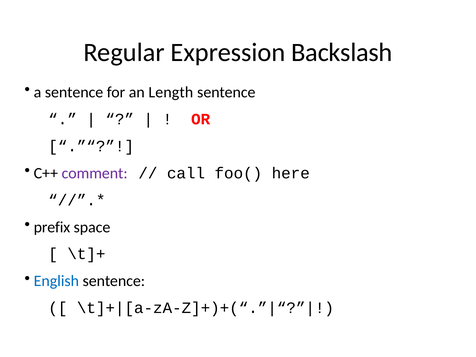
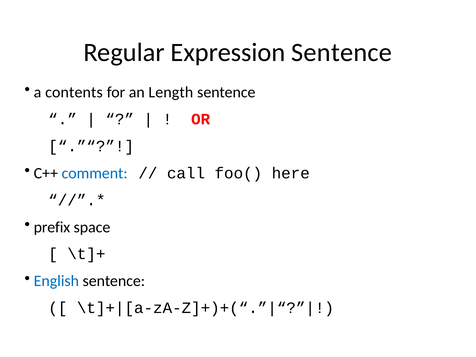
Expression Backslash: Backslash -> Sentence (342, 53)
a sentence: sentence -> contents (74, 92)
comment colour: purple -> blue (95, 173)
